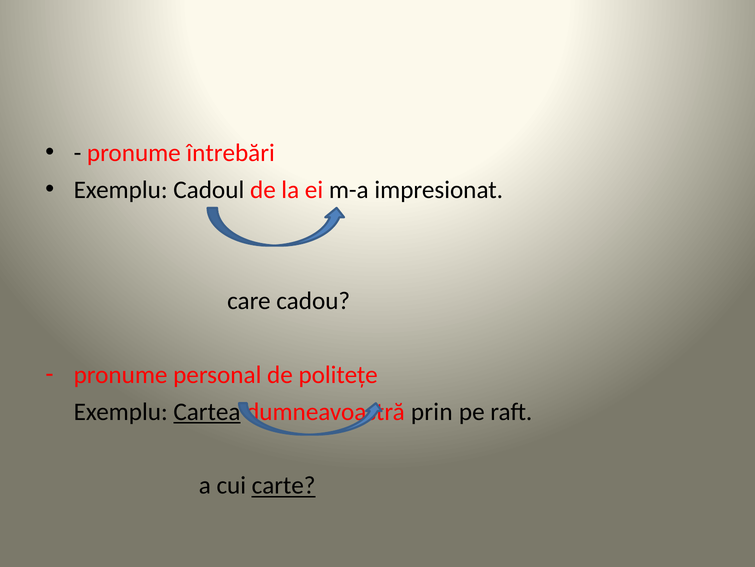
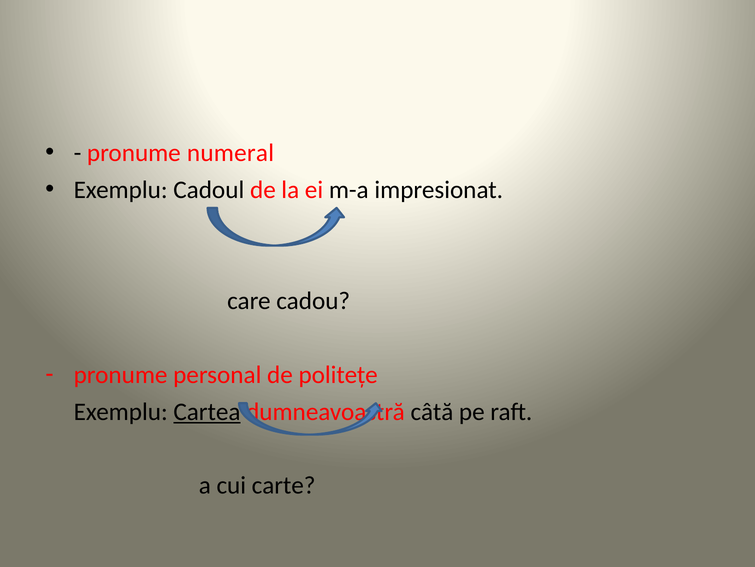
întrebări: întrebări -> numeral (231, 153)
prin: prin -> câtă (432, 411)
carte underline: present -> none (284, 485)
